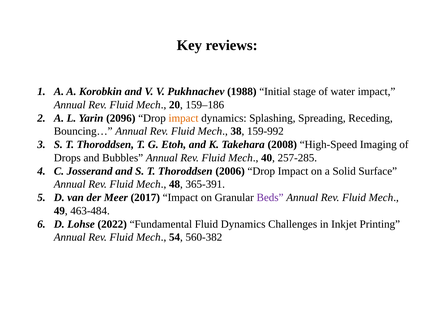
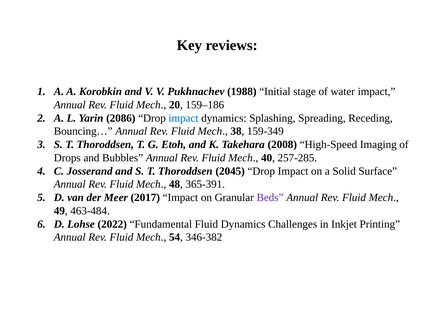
2096: 2096 -> 2086 (121, 118)
impact colour: orange -> blue (184, 118)
159-992: 159-992 -> 159-349 (265, 131)
2006: 2006 -> 2045 (230, 171)
560-382: 560-382 -> 346-382 (204, 237)
